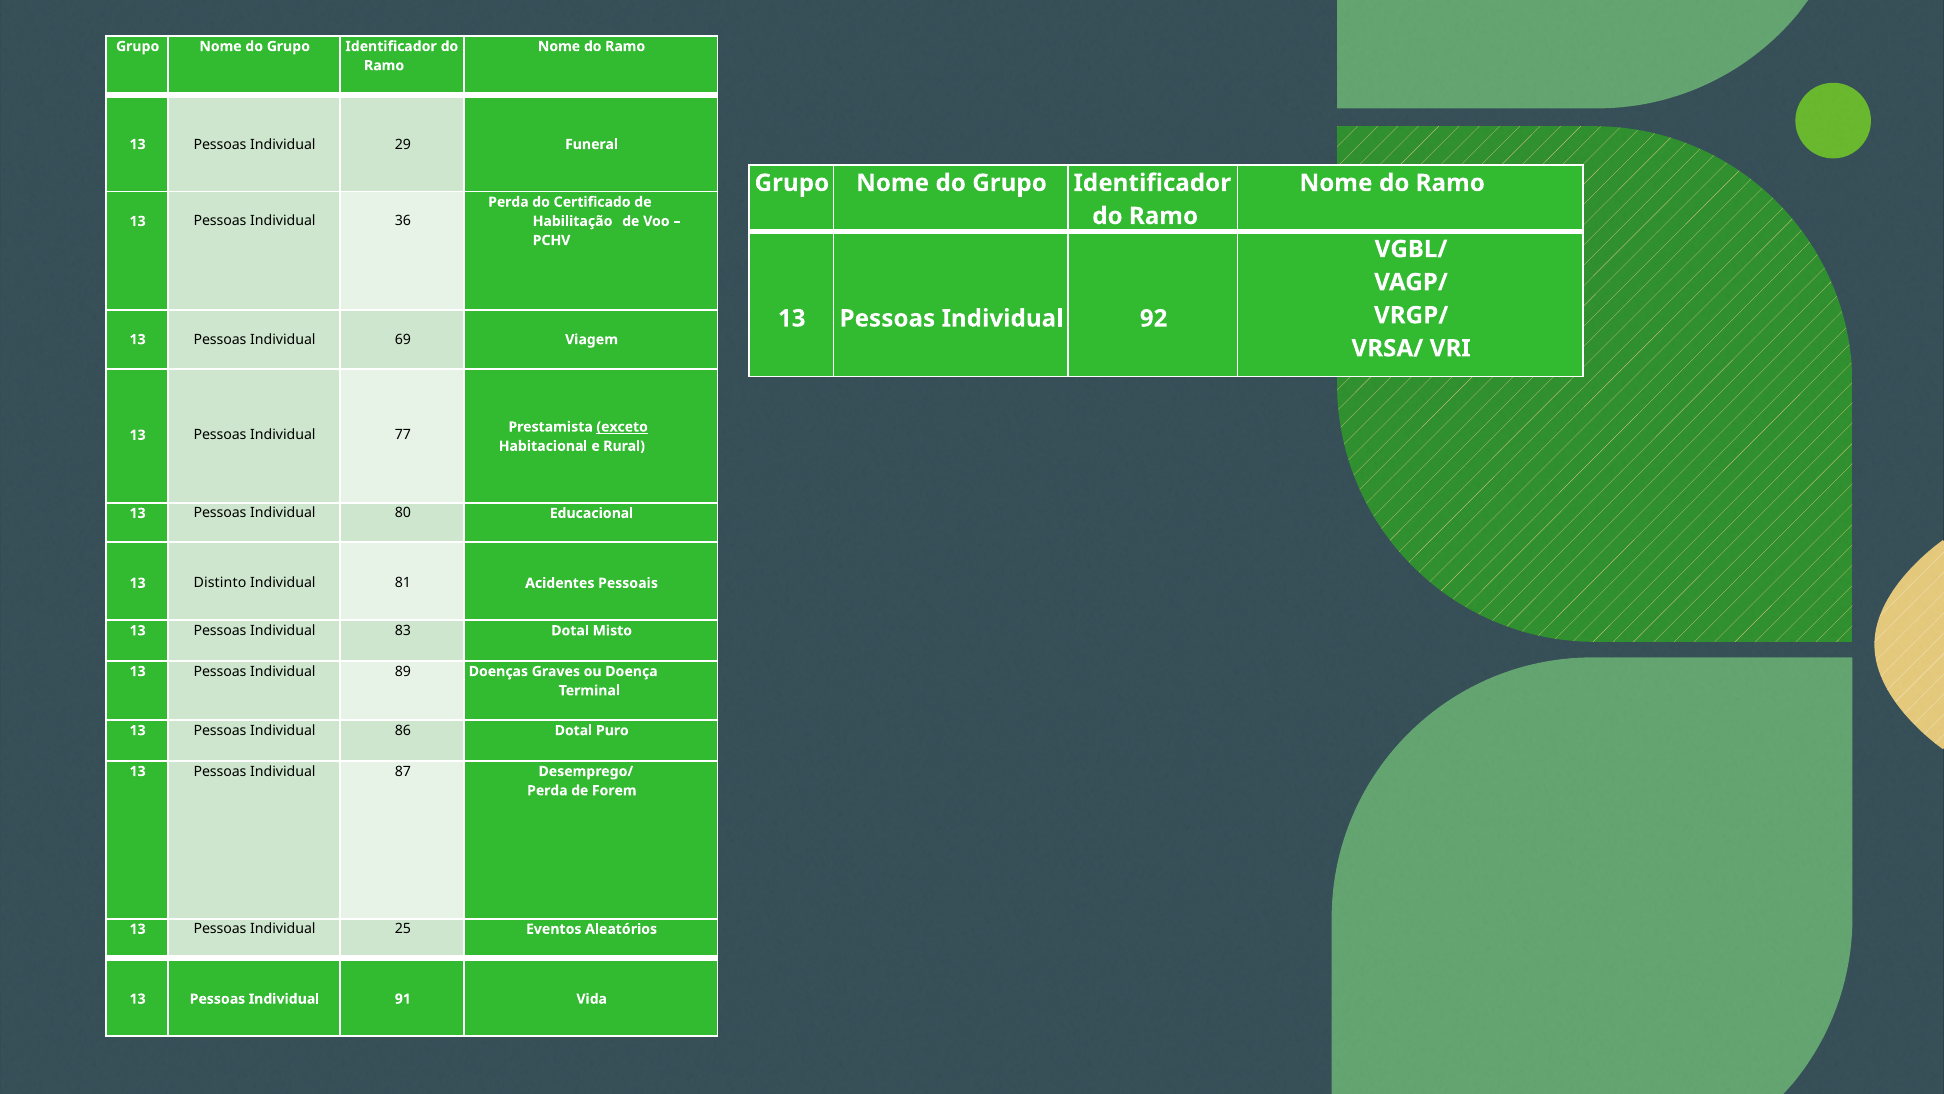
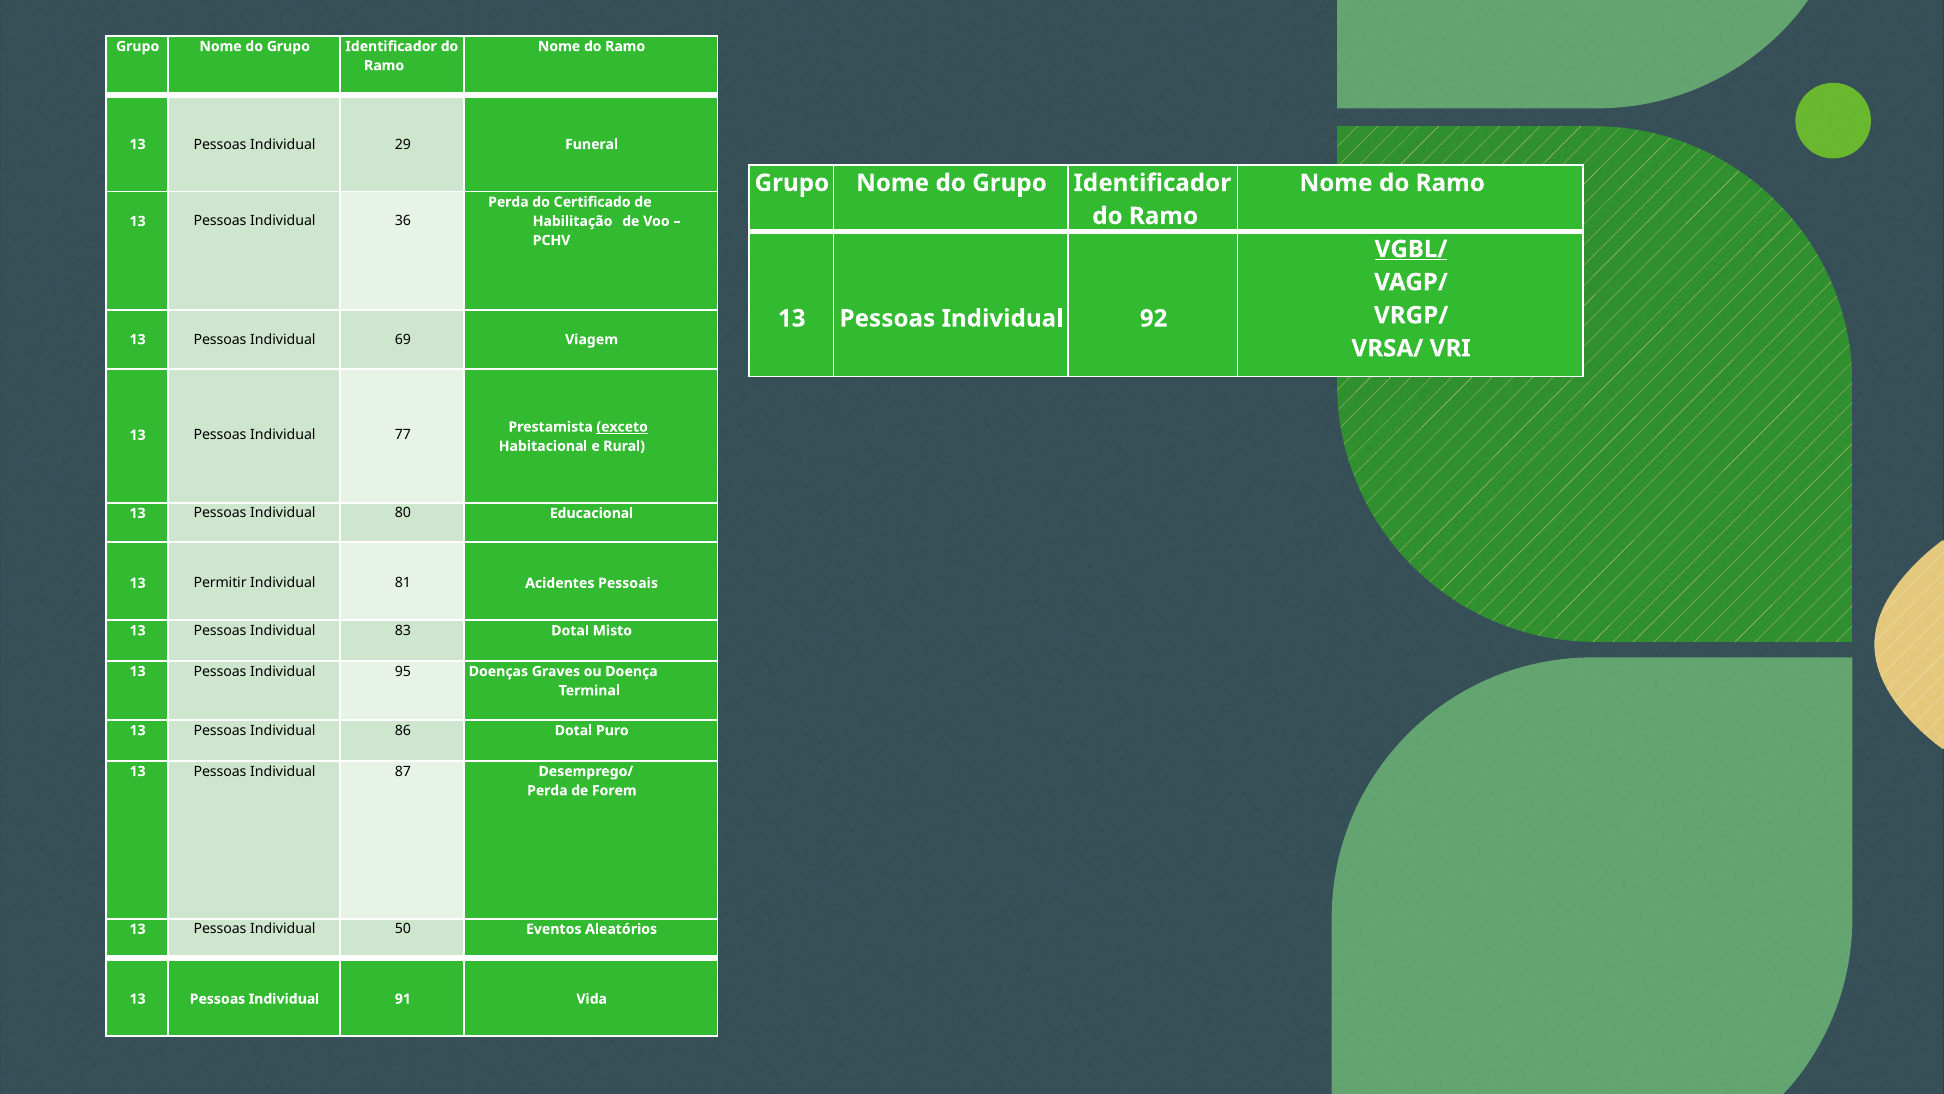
VGBL/ underline: none -> present (1411, 249)
Distinto: Distinto -> Permitir (220, 583)
89: 89 -> 95 (403, 671)
25: 25 -> 50 (403, 929)
